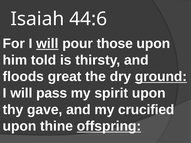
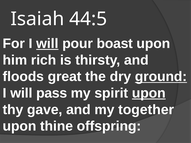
44:6: 44:6 -> 44:5 (88, 19)
those: those -> boast (115, 44)
told: told -> rich (44, 60)
upon underline: none -> present (149, 93)
crucified: crucified -> together (146, 110)
offspring underline: present -> none (109, 126)
